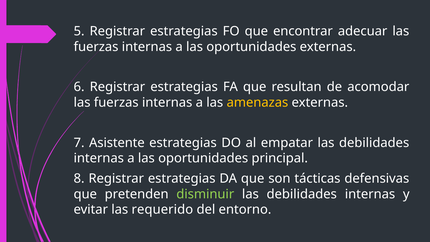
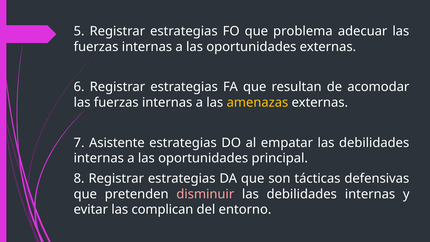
encontrar: encontrar -> problema (303, 31)
disminuir colour: light green -> pink (205, 194)
requerido: requerido -> complican (162, 210)
